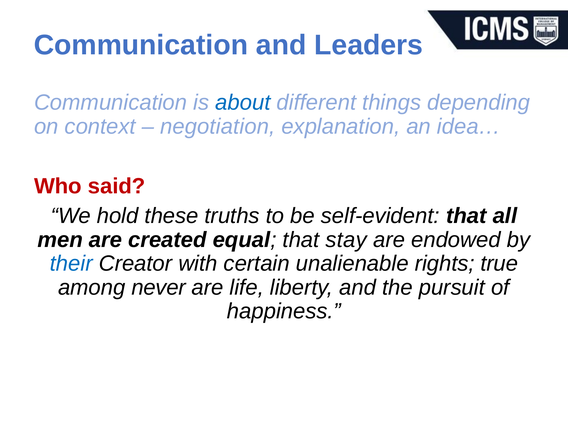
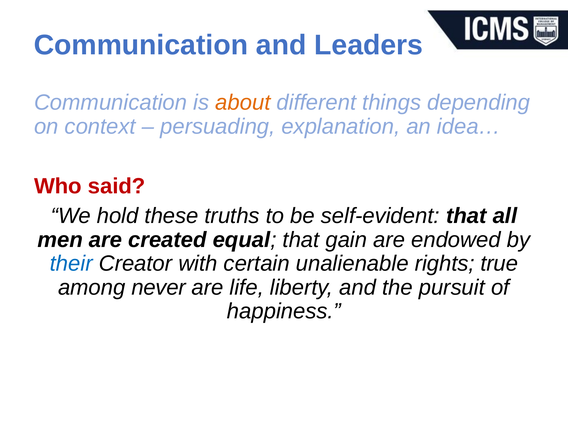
about colour: blue -> orange (243, 103)
negotiation: negotiation -> persuading (218, 127)
stay: stay -> gain (346, 240)
